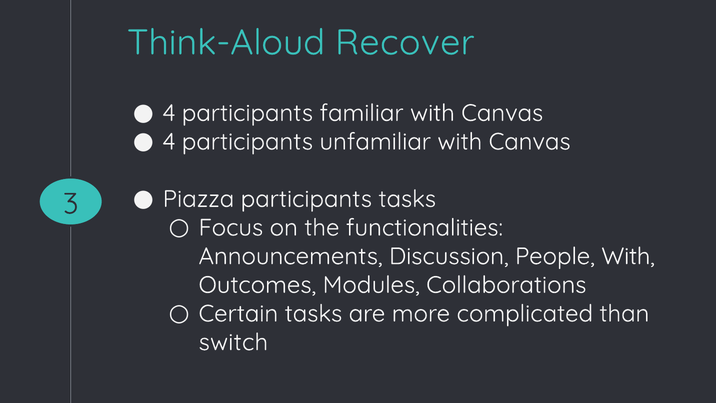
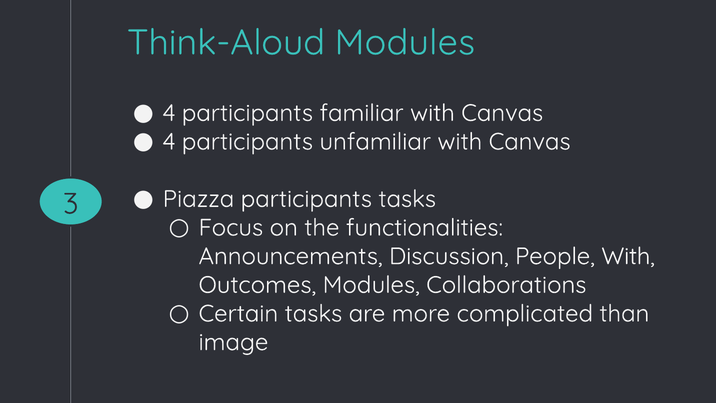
Think-Aloud Recover: Recover -> Modules (405, 43)
switch: switch -> image (233, 342)
